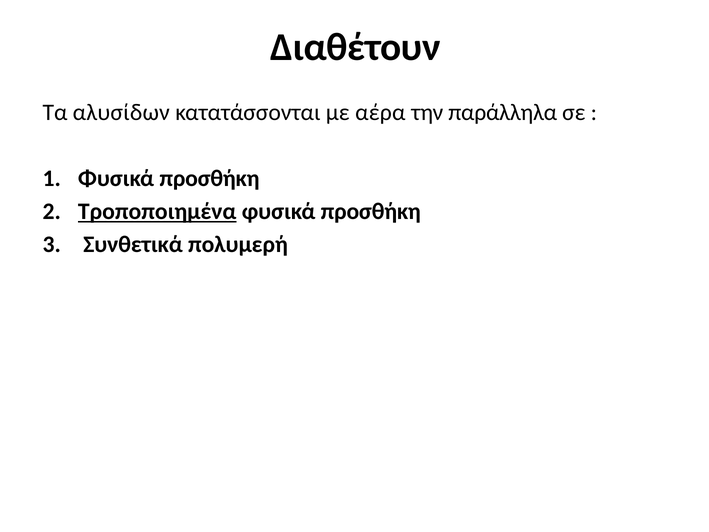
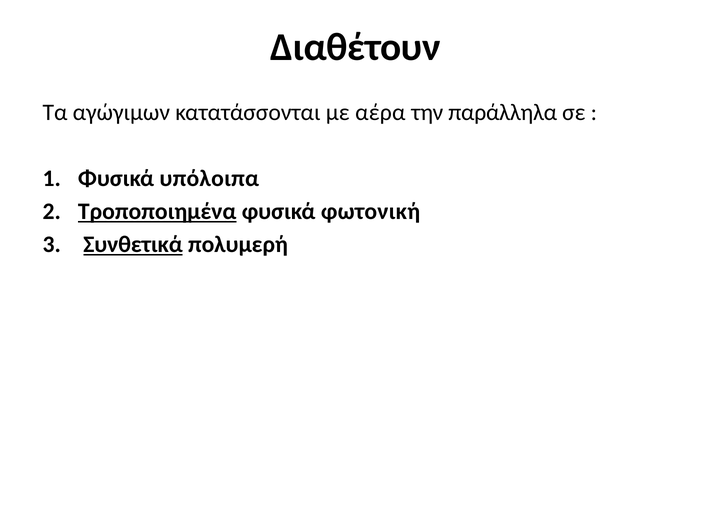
αλυσίδων: αλυσίδων -> αγώγιμων (121, 112)
προσθήκη: προσθήκη -> υπόλοιπα (209, 178)
προσθήκη: προσθήκη -> φωτονική (371, 211)
Συνθετικά underline: none -> present (133, 244)
